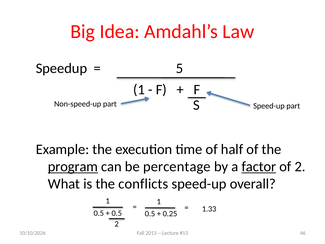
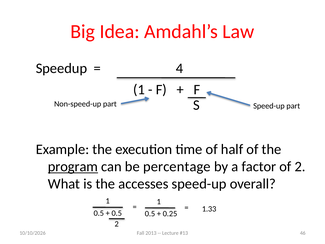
5: 5 -> 4 (180, 68)
factor underline: present -> none (259, 166)
conflicts: conflicts -> accesses (143, 184)
